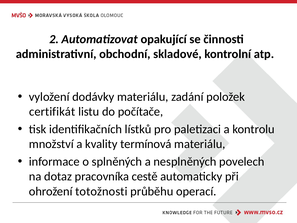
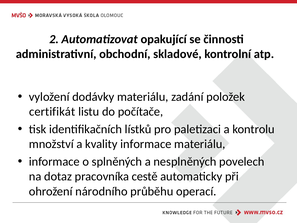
kvality termínová: termínová -> informace (146, 144)
totožnosti: totožnosti -> národního (101, 191)
